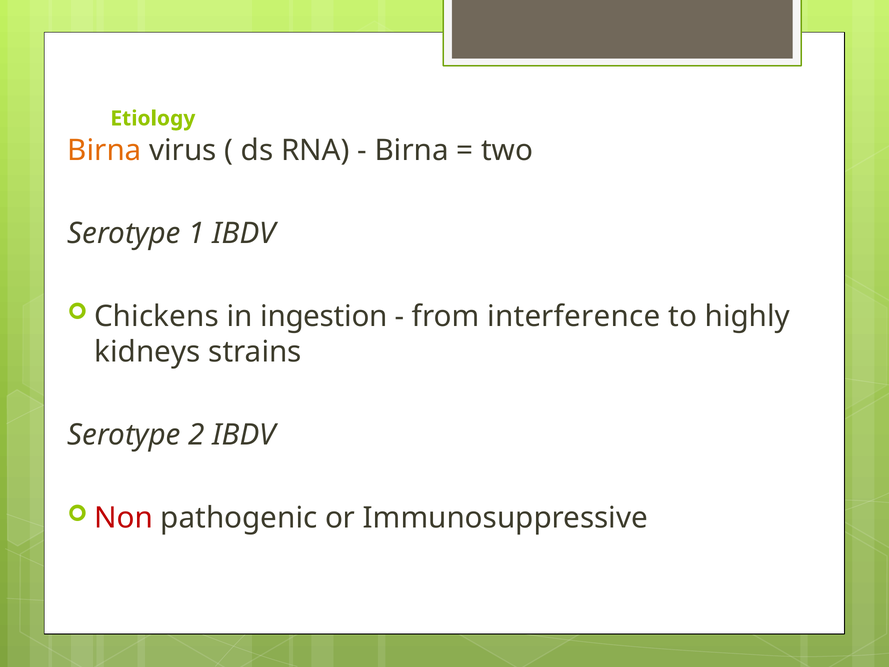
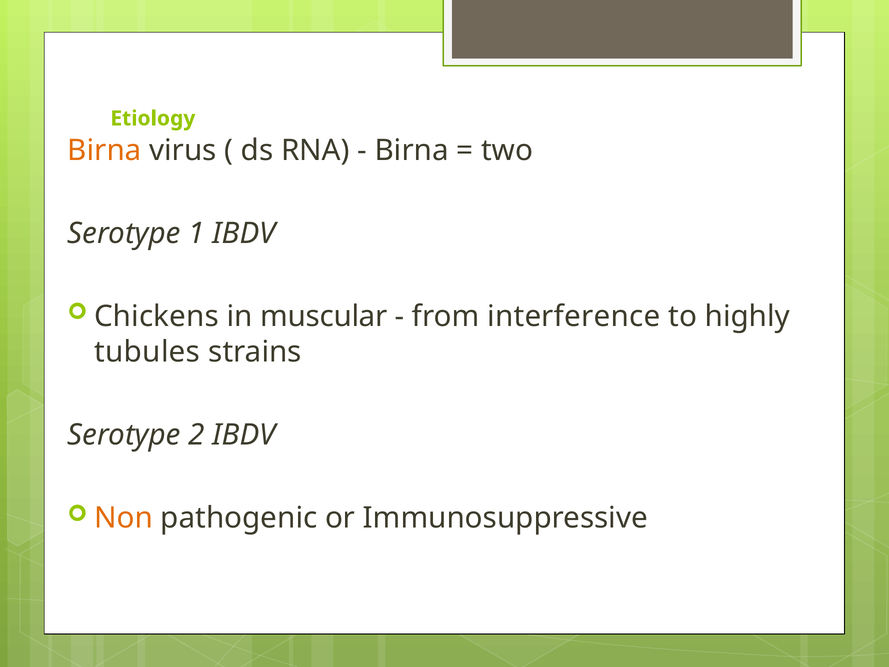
ingestion: ingestion -> muscular (324, 316)
kidneys: kidneys -> tubules (147, 352)
Non colour: red -> orange (123, 518)
